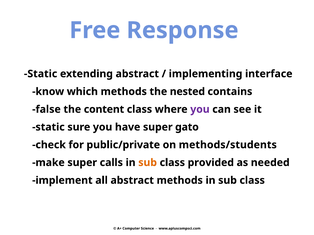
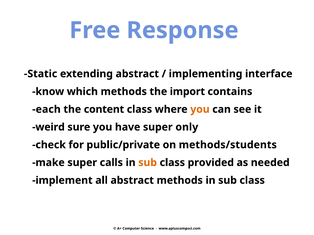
nested: nested -> import (187, 92)
false: false -> each (46, 110)
you colour: purple -> orange (200, 110)
static: static -> weird (48, 127)
gato: gato -> only (187, 127)
